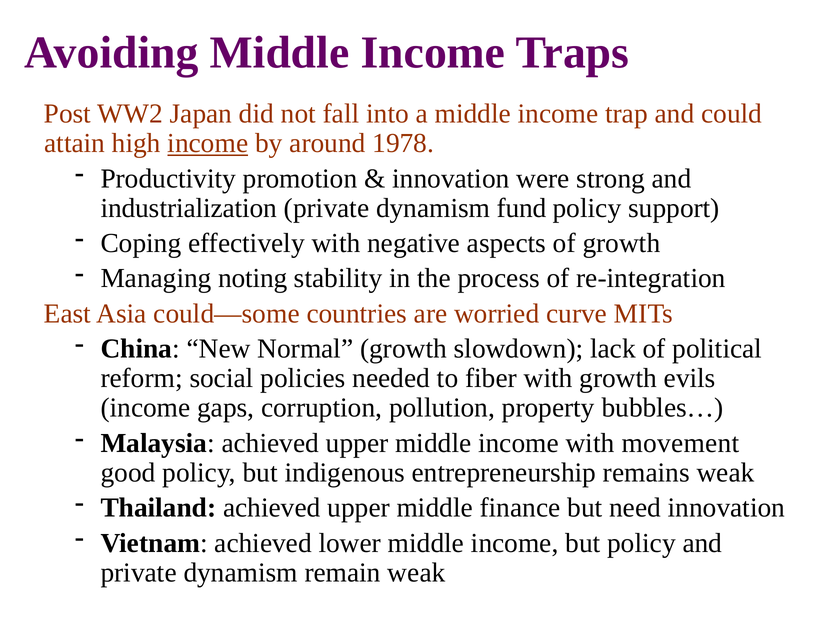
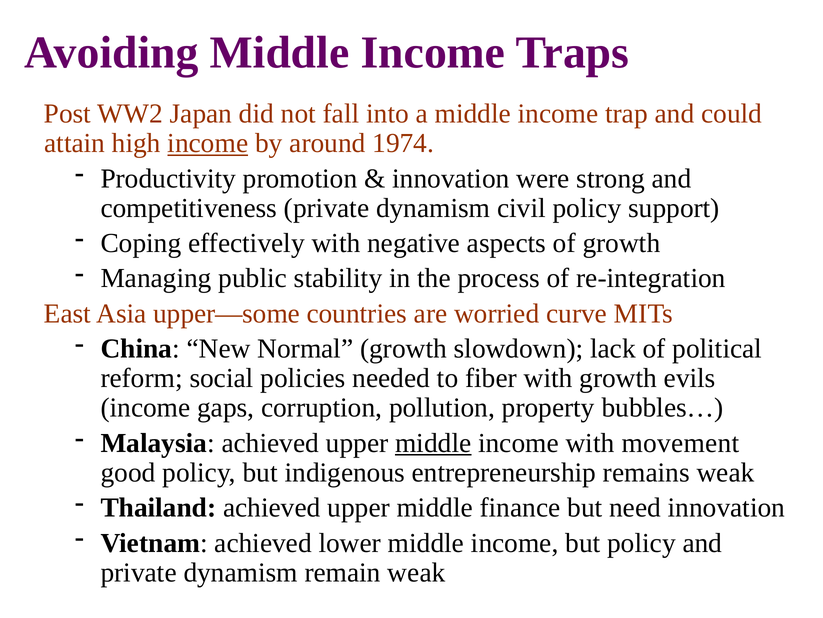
1978: 1978 -> 1974 (403, 143)
industrialization: industrialization -> competitiveness (189, 208)
fund: fund -> civil (521, 208)
noting: noting -> public (253, 278)
could—some: could—some -> upper—some (227, 313)
middle underline: none -> present (433, 443)
